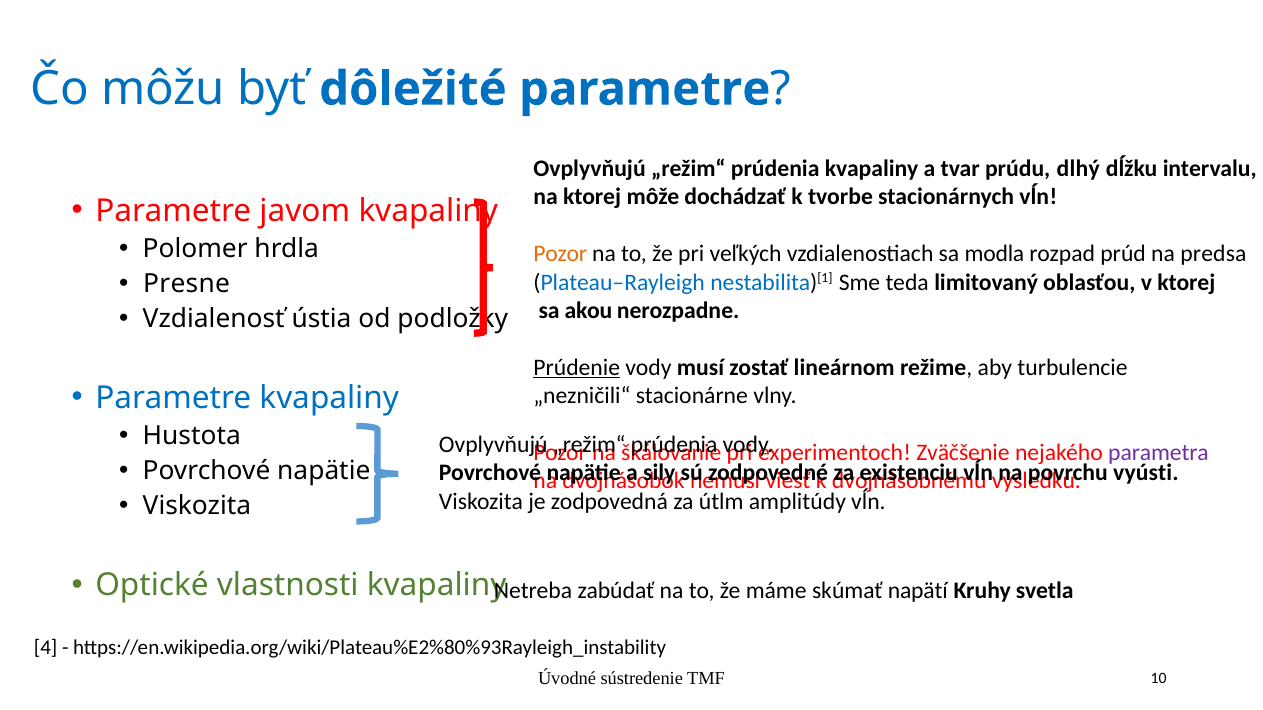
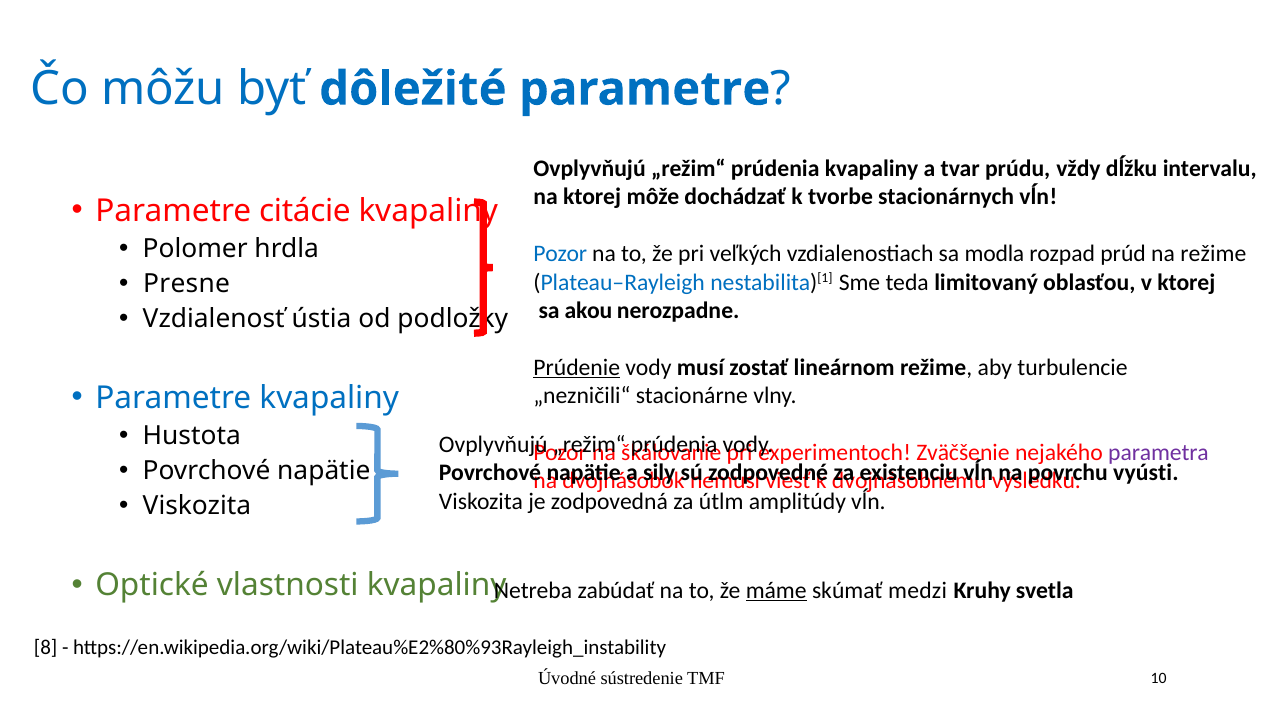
dlhý: dlhý -> vždy (1078, 169)
javom: javom -> citácie (305, 211)
Pozor colour: orange -> blue (560, 254)
na predsa: predsa -> režime (1213, 254)
máme underline: none -> present (776, 591)
napätí: napätí -> medzi (918, 591)
4: 4 -> 8 (46, 648)
